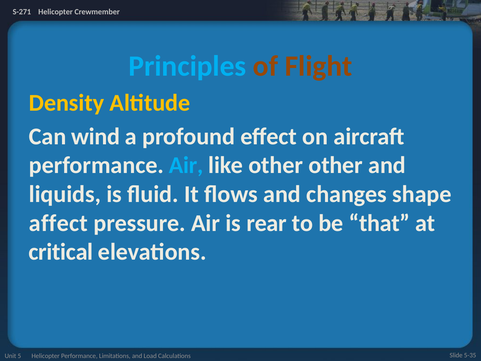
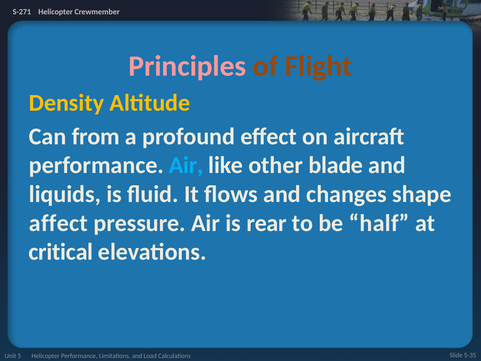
Principles colour: light blue -> pink (187, 66)
wind: wind -> from (96, 136)
other other: other -> blade (336, 165)
that: that -> half (379, 223)
